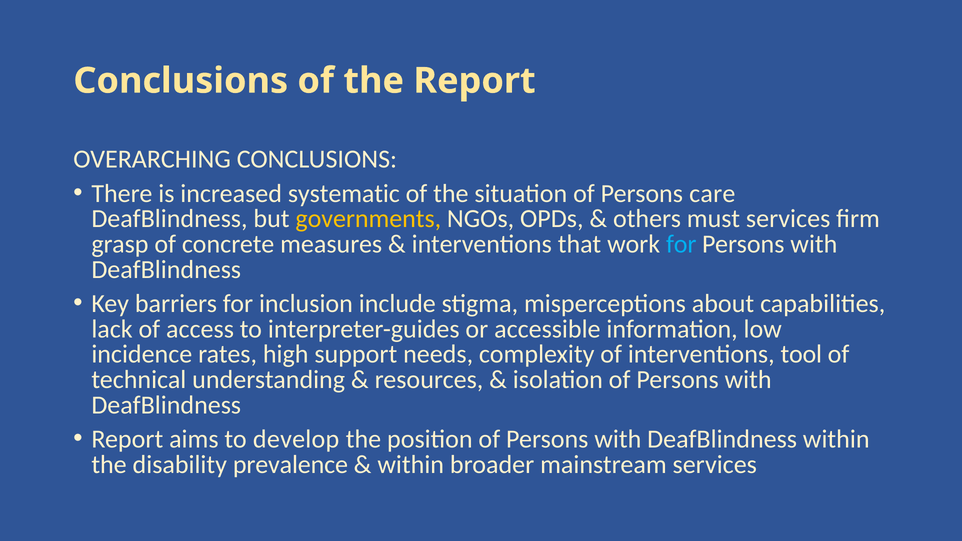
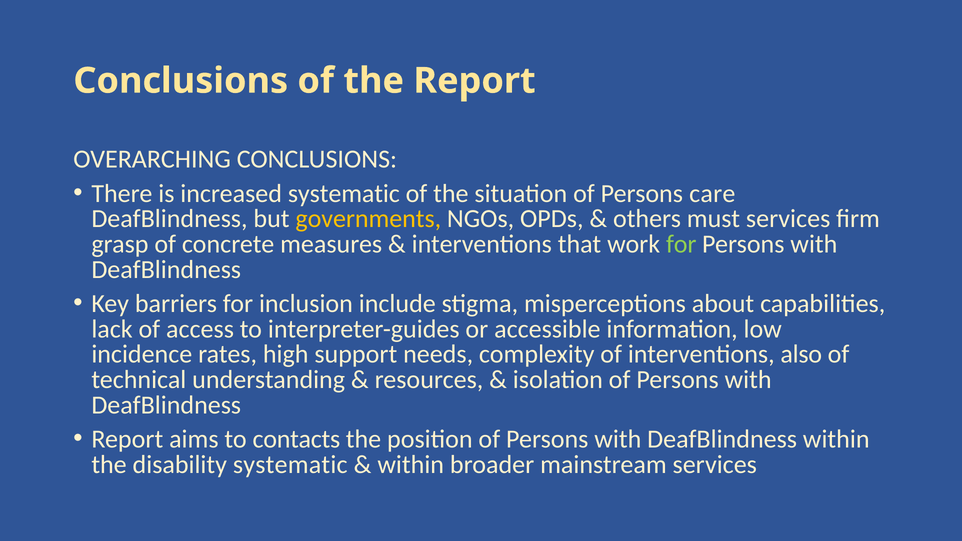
for colour: light blue -> light green (681, 244)
tool: tool -> also (801, 354)
develop: develop -> contacts (296, 439)
disability prevalence: prevalence -> systematic (290, 465)
